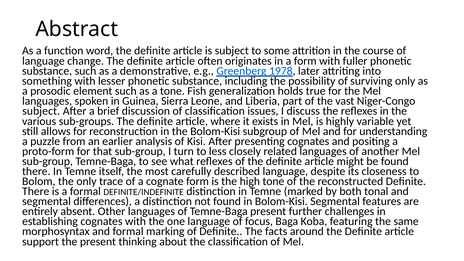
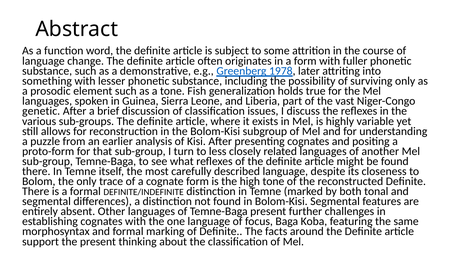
subject: subject -> genetic (41, 111)
